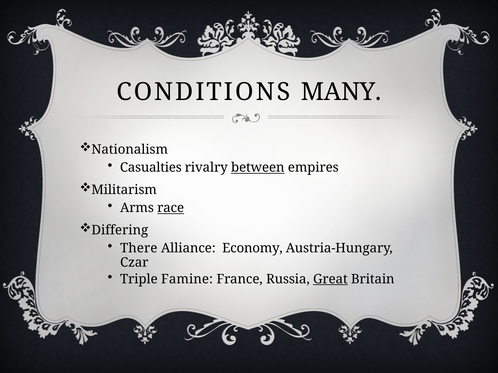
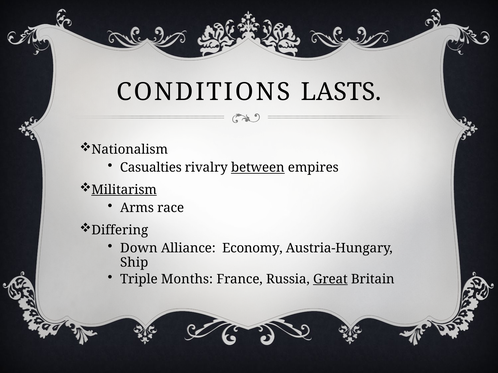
MANY: MANY -> LASTS (341, 92)
Militarism underline: none -> present (124, 190)
race underline: present -> none (171, 208)
There: There -> Down (139, 249)
Czar: Czar -> Ship (134, 263)
Famine: Famine -> Months (187, 280)
